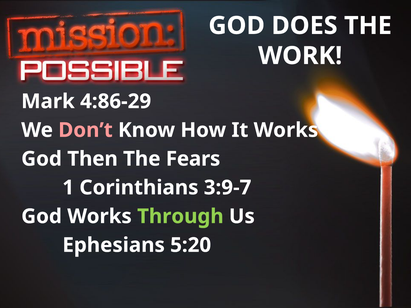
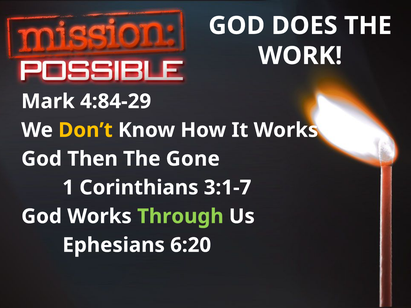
4:86-29: 4:86-29 -> 4:84-29 (116, 101)
Don’t colour: pink -> yellow (86, 130)
Fears: Fears -> Gone (193, 159)
3:9-7: 3:9-7 -> 3:1-7 (228, 188)
5:20: 5:20 -> 6:20 (191, 245)
